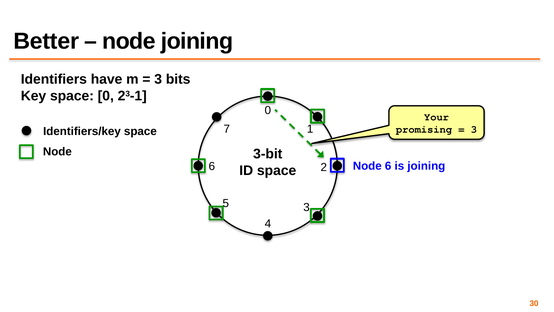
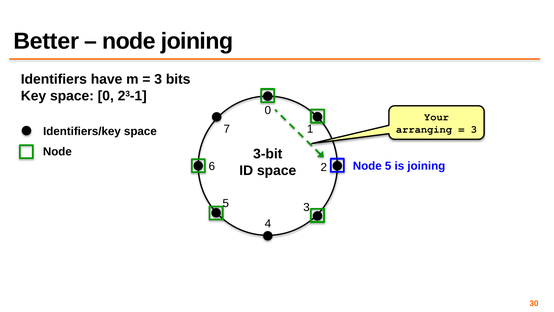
promising: promising -> arranging (424, 129)
Node 6: 6 -> 5 (388, 166)
